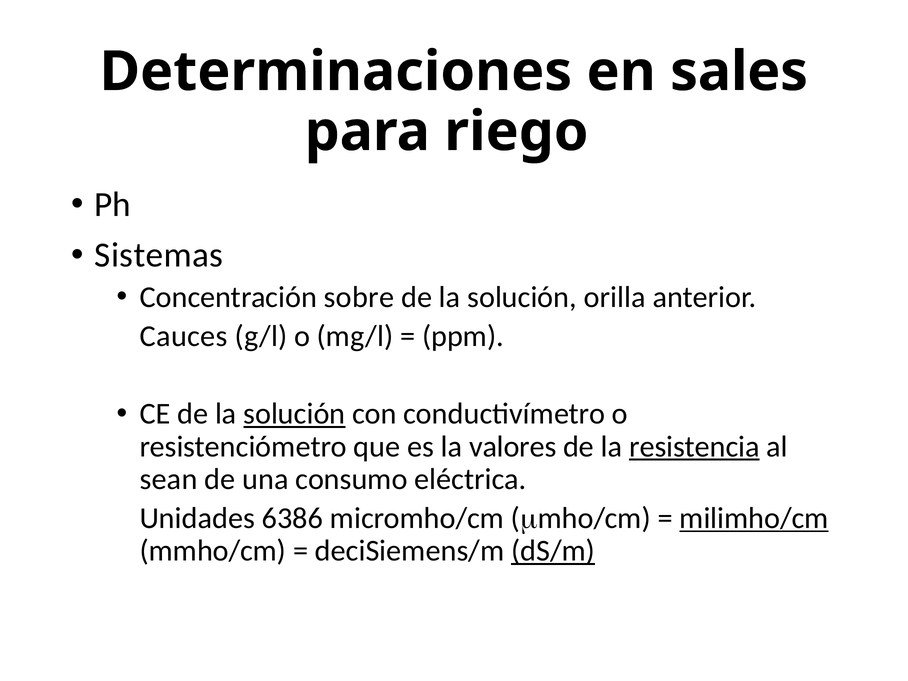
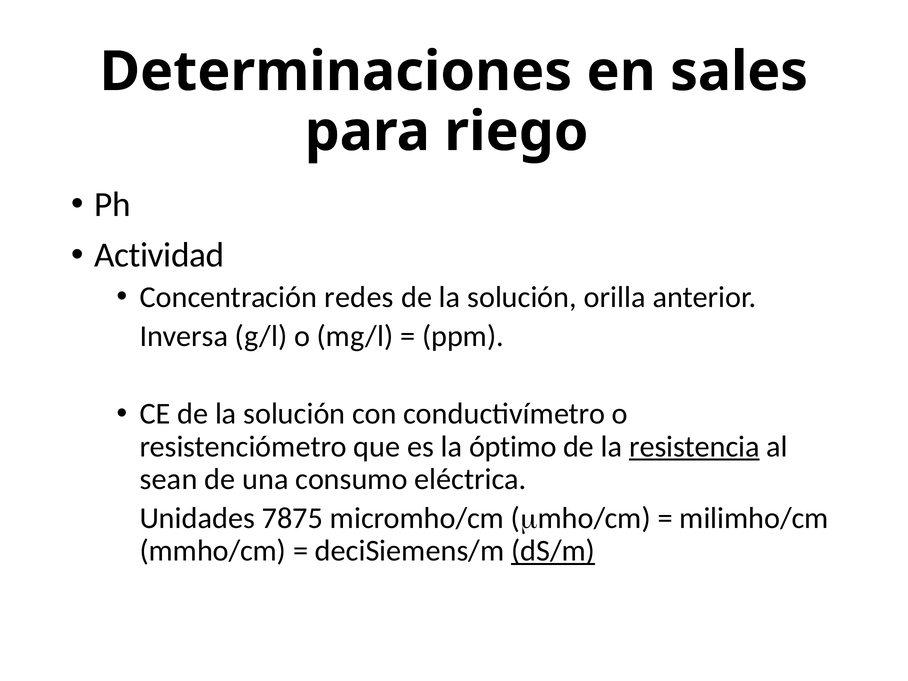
Sistemas: Sistemas -> Actividad (159, 255)
sobre: sobre -> redes (359, 297)
Cauces: Cauces -> Inversa (184, 336)
solución underline: present -> none (294, 414)
valores: valores -> óptimo (513, 447)
6386: 6386 -> 7875 (292, 518)
milimho/cm underline: present -> none (754, 518)
